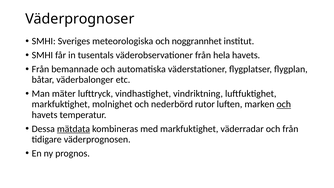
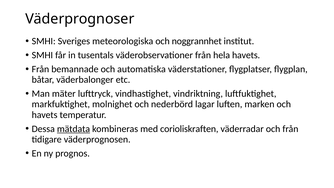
rutor: rutor -> lagar (205, 104)
och underline: present -> none (284, 104)
med markfuktighet: markfuktighet -> corioliskraften (189, 129)
